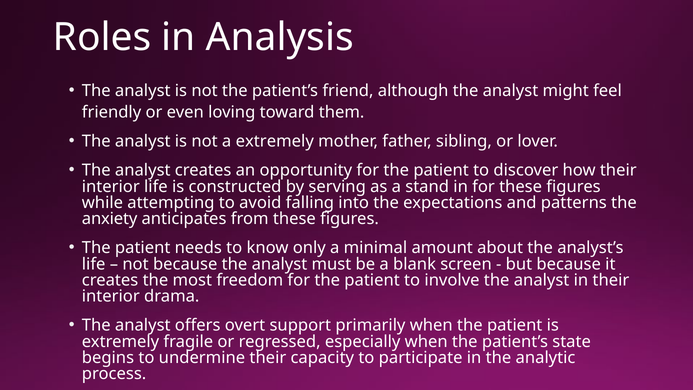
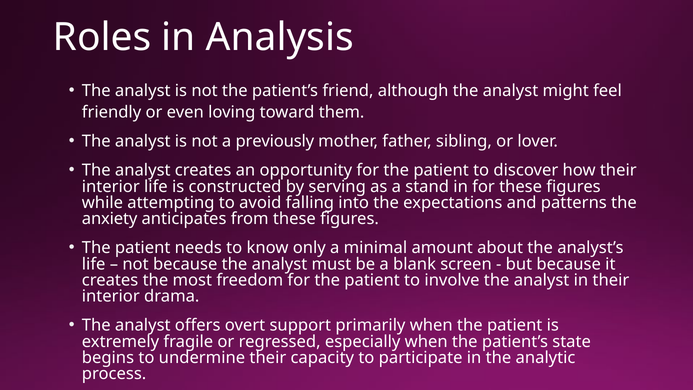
a extremely: extremely -> previously (275, 141)
